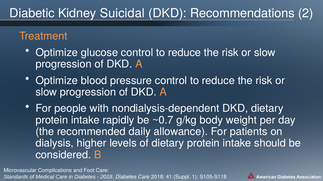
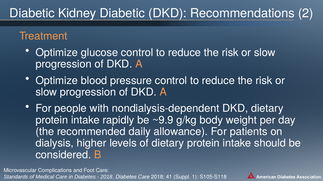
Kidney Suicidal: Suicidal -> Diabetic (122, 13)
~0.7: ~0.7 -> ~9.9 (163, 120)
